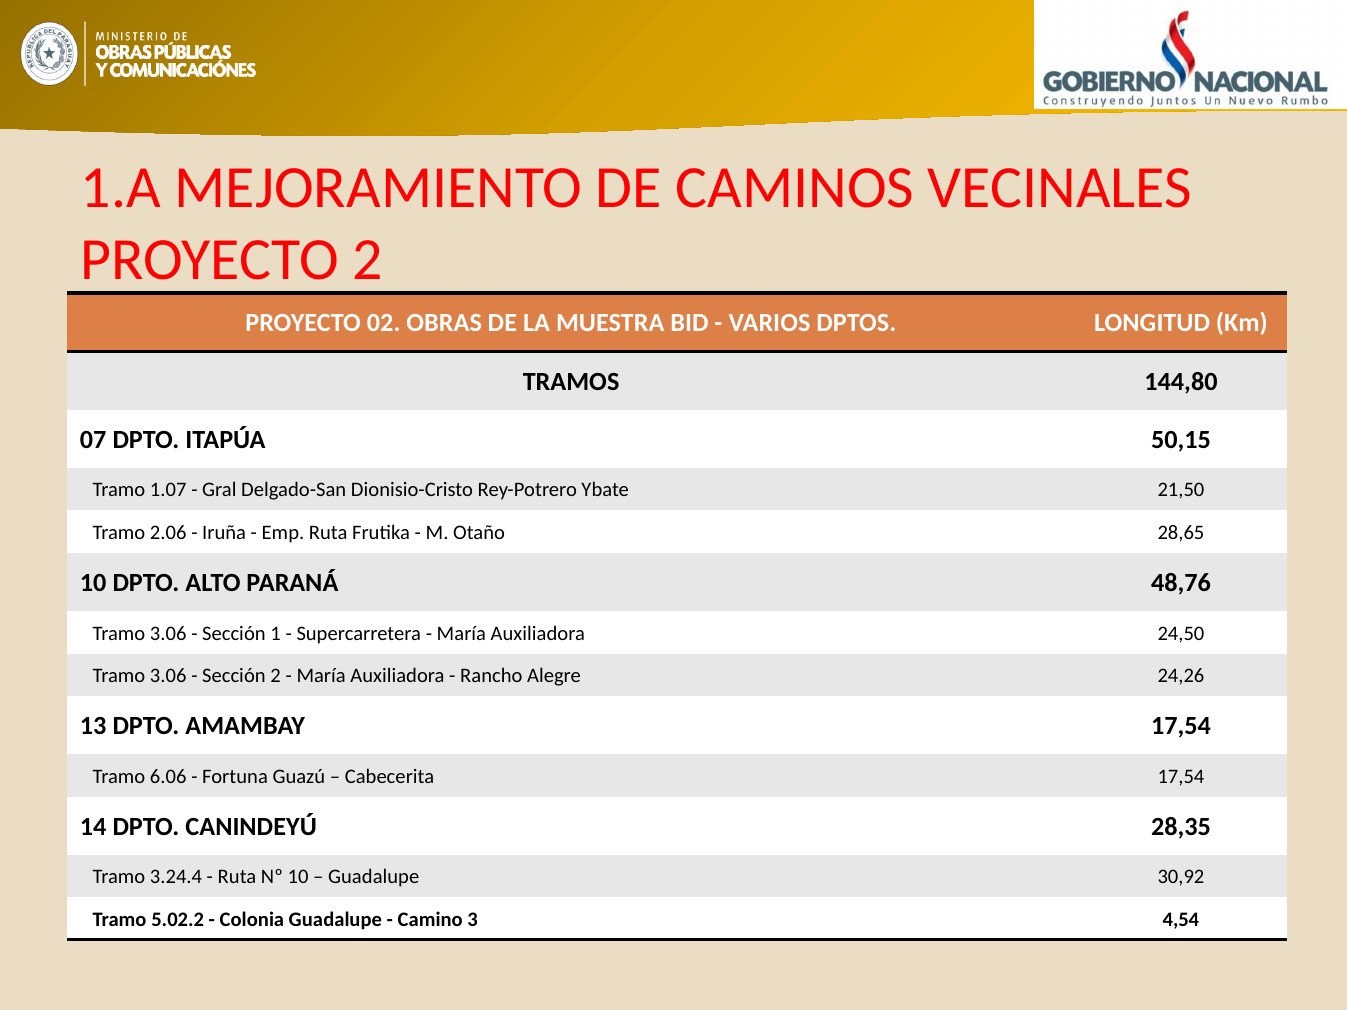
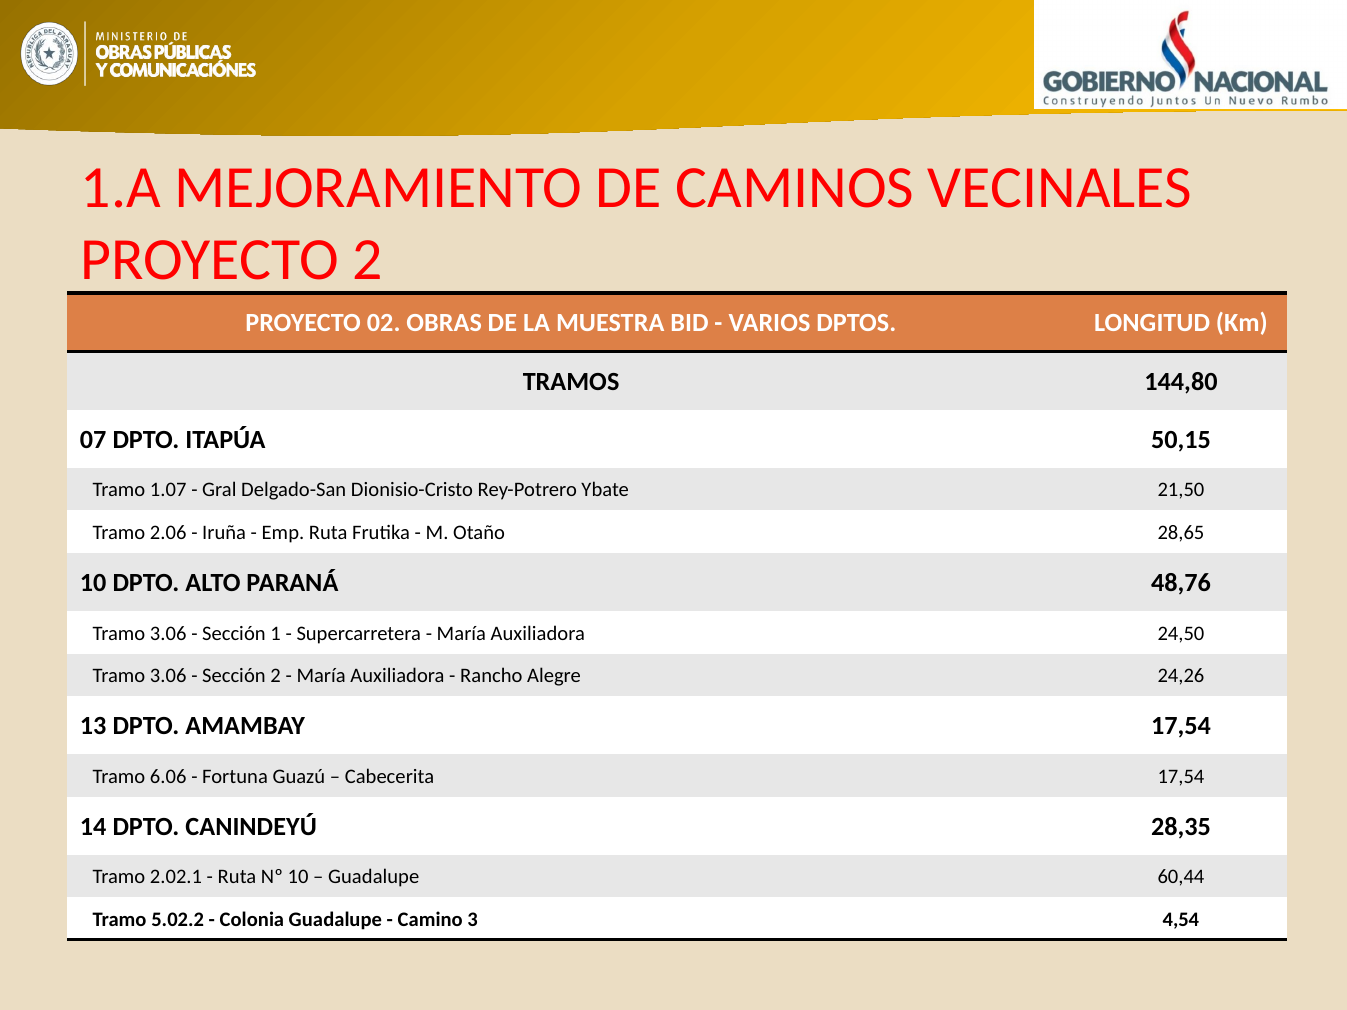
3.24.4: 3.24.4 -> 2.02.1 (176, 877)
30,92: 30,92 -> 60,44 (1181, 877)
